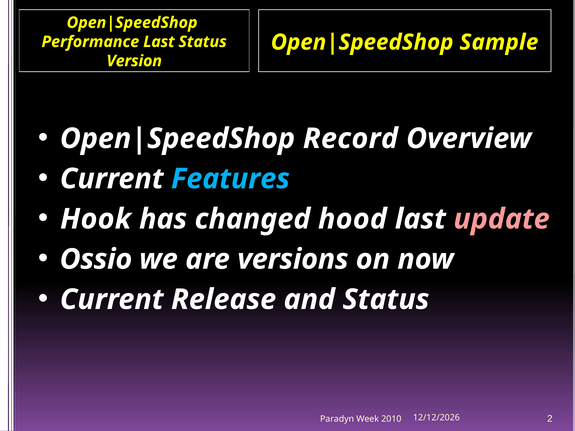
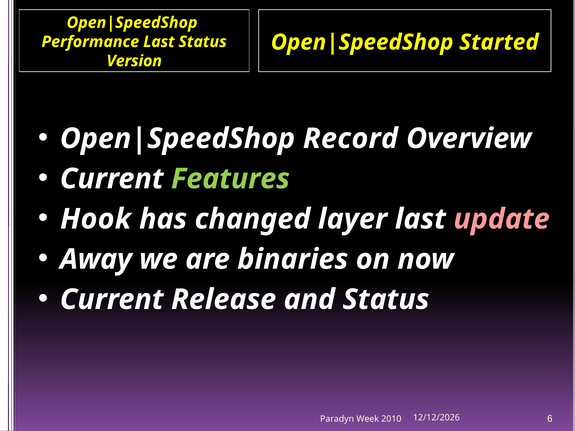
Sample: Sample -> Started (499, 42)
Features colour: light blue -> light green (230, 179)
hood: hood -> layer (353, 219)
Ossio: Ossio -> Away (96, 259)
versions: versions -> binaries (293, 259)
2: 2 -> 6 (550, 419)
